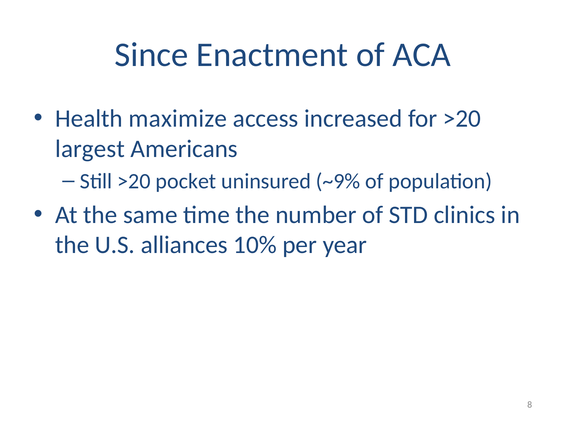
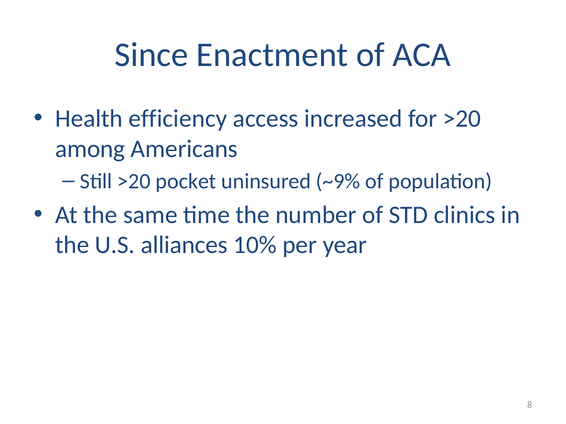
maximize: maximize -> efficiency (178, 119)
largest: largest -> among (90, 149)
